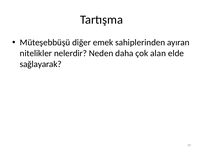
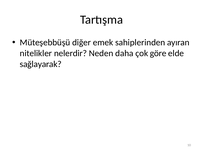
alan: alan -> göre (158, 53)
